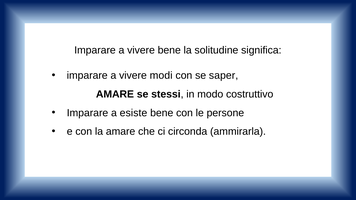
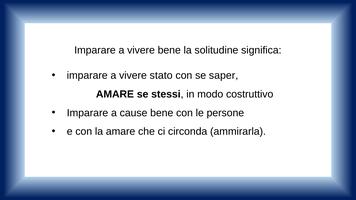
modi: modi -> stato (161, 76)
esiste: esiste -> cause (134, 113)
